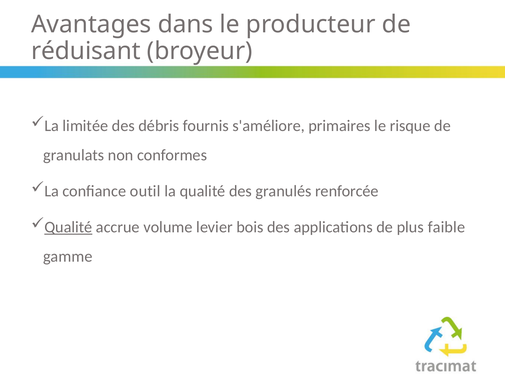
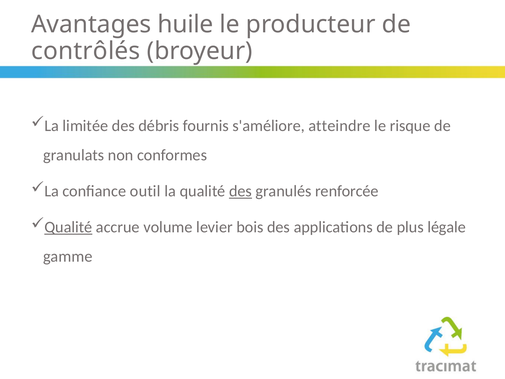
dans: dans -> huile (186, 25)
réduisant: réduisant -> contrôlés (86, 51)
primaires: primaires -> atteindre (339, 126)
des underline: none -> present (240, 191)
faible: faible -> légale (447, 227)
